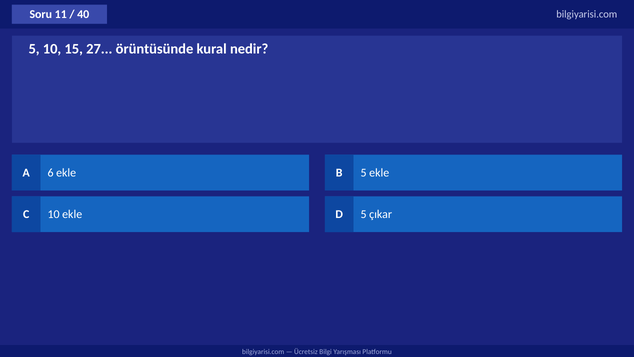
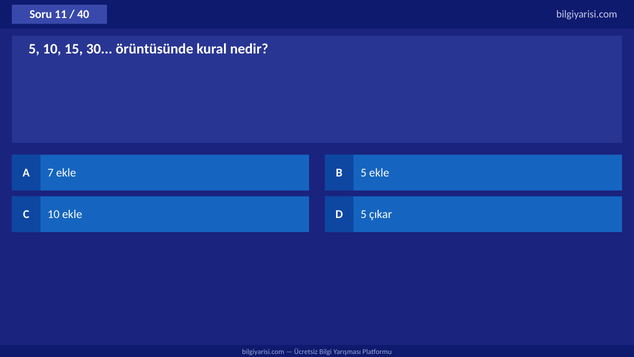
27: 27 -> 30 (99, 49)
6: 6 -> 7 (51, 173)
